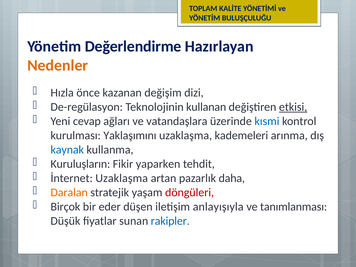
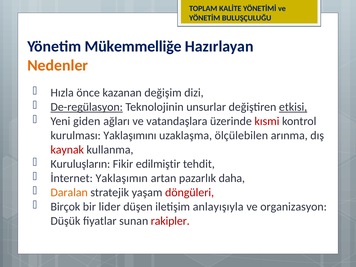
Değerlendirme: Değerlendirme -> Mükemmelliğe (133, 46)
De-regülasyon underline: none -> present (87, 107)
kullanan: kullanan -> unsurlar (206, 107)
cevap: cevap -> giden (87, 121)
kısmi colour: blue -> red (267, 121)
kademeleri: kademeleri -> ölçülebilen (241, 135)
kaynak colour: blue -> red (67, 150)
yaparken: yaparken -> edilmiştir (158, 164)
İnternet Uzaklaşma: Uzaklaşma -> Yaklaşımın (122, 178)
eder: eder -> lider (110, 207)
tanımlanması: tanımlanması -> organizasyon (294, 207)
rakipler colour: blue -> red (170, 221)
